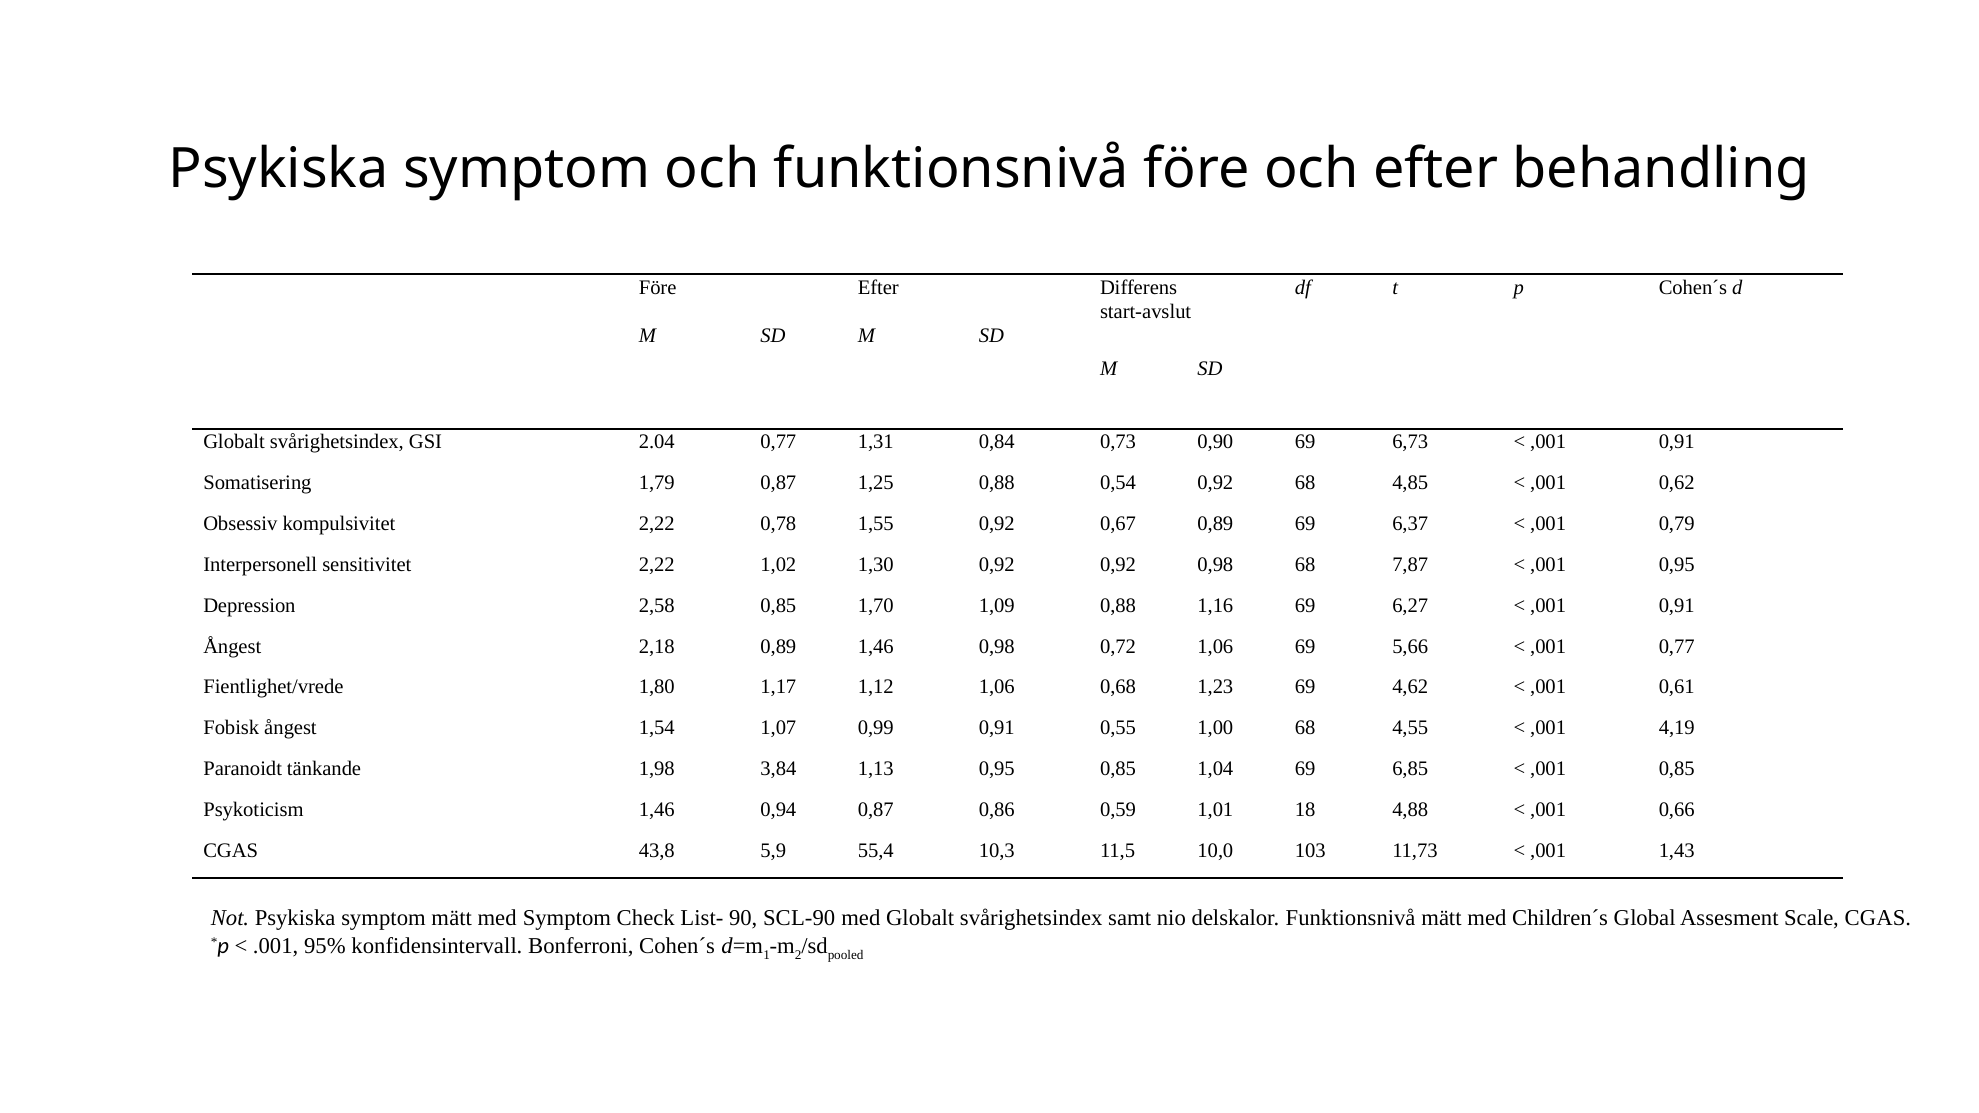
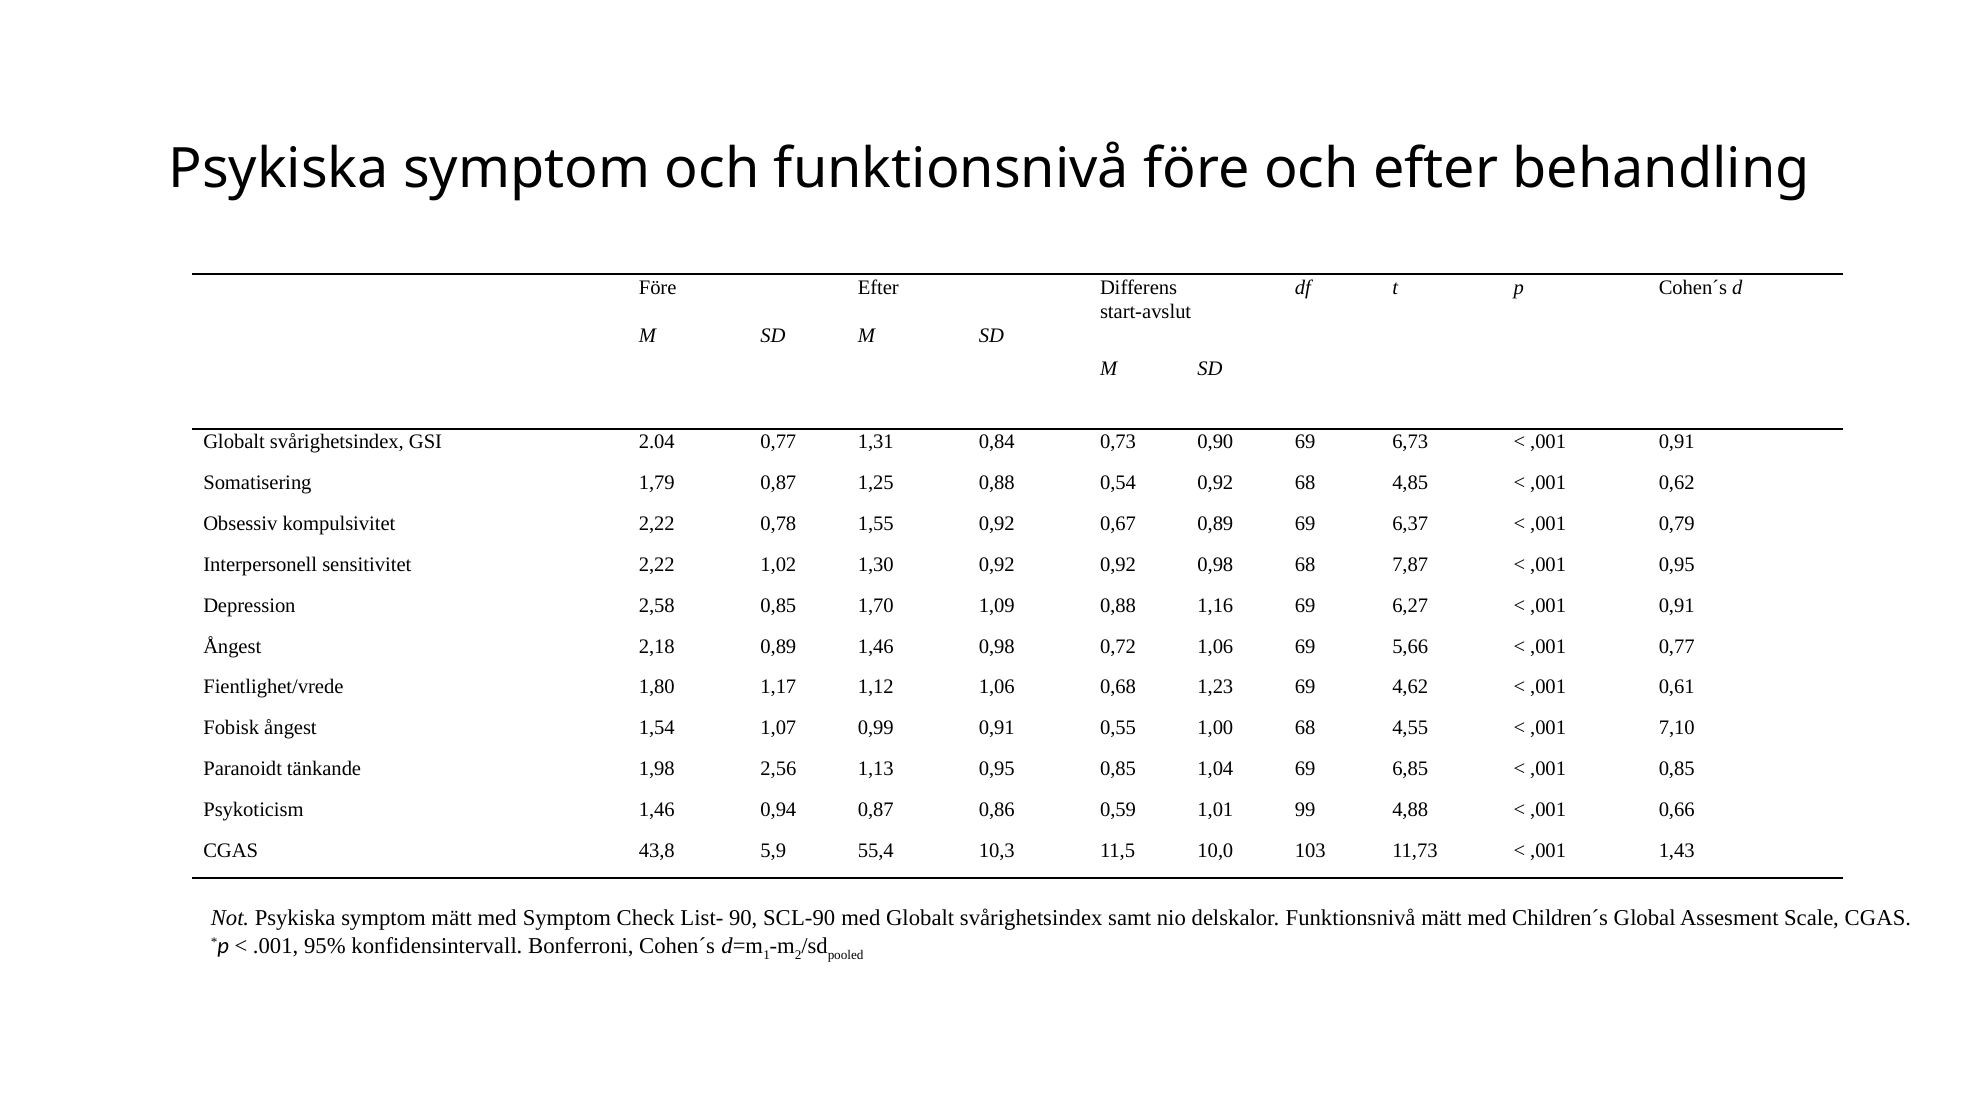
4,19: 4,19 -> 7,10 (1677, 728)
3,84: 3,84 -> 2,56 (778, 769)
18: 18 -> 99 (1305, 810)
